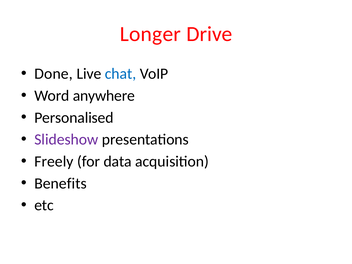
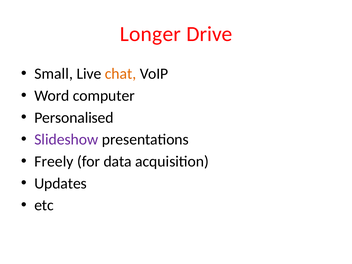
Done: Done -> Small (54, 74)
chat colour: blue -> orange (121, 74)
anywhere: anywhere -> computer (104, 96)
Benefits: Benefits -> Updates (61, 183)
